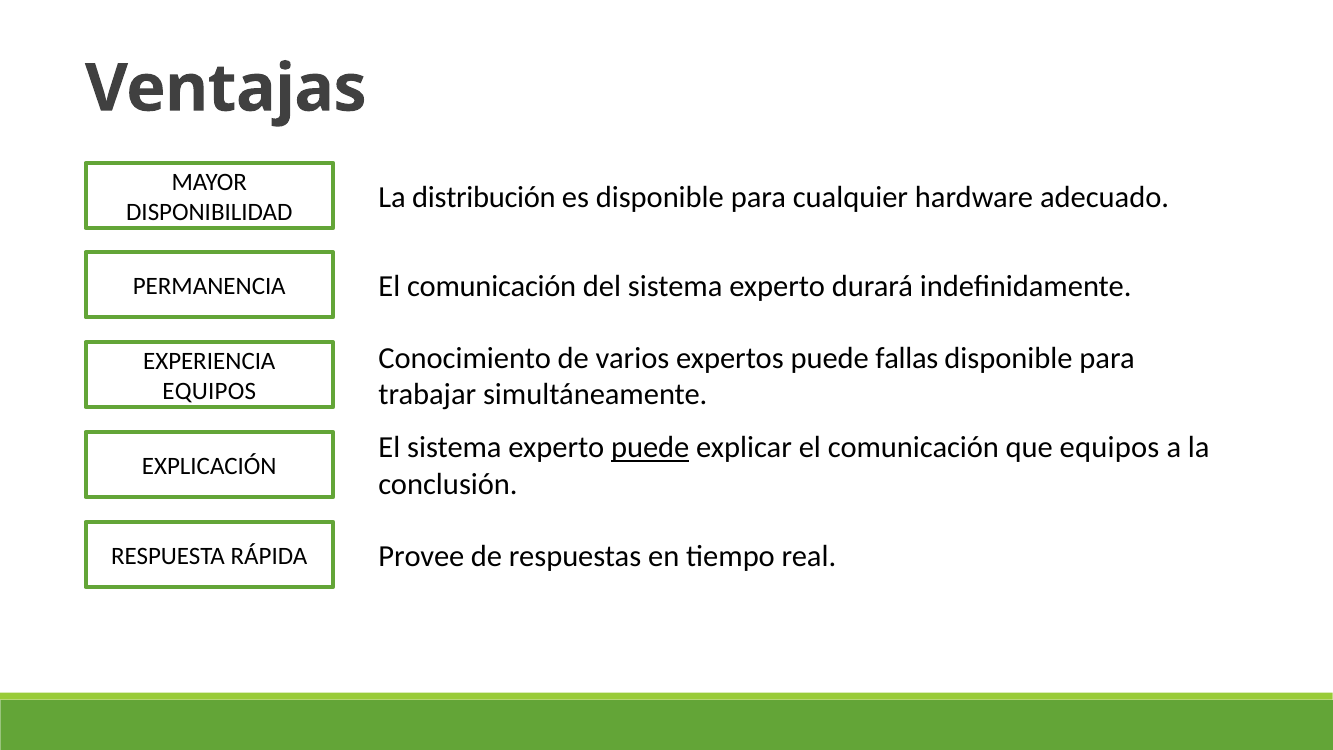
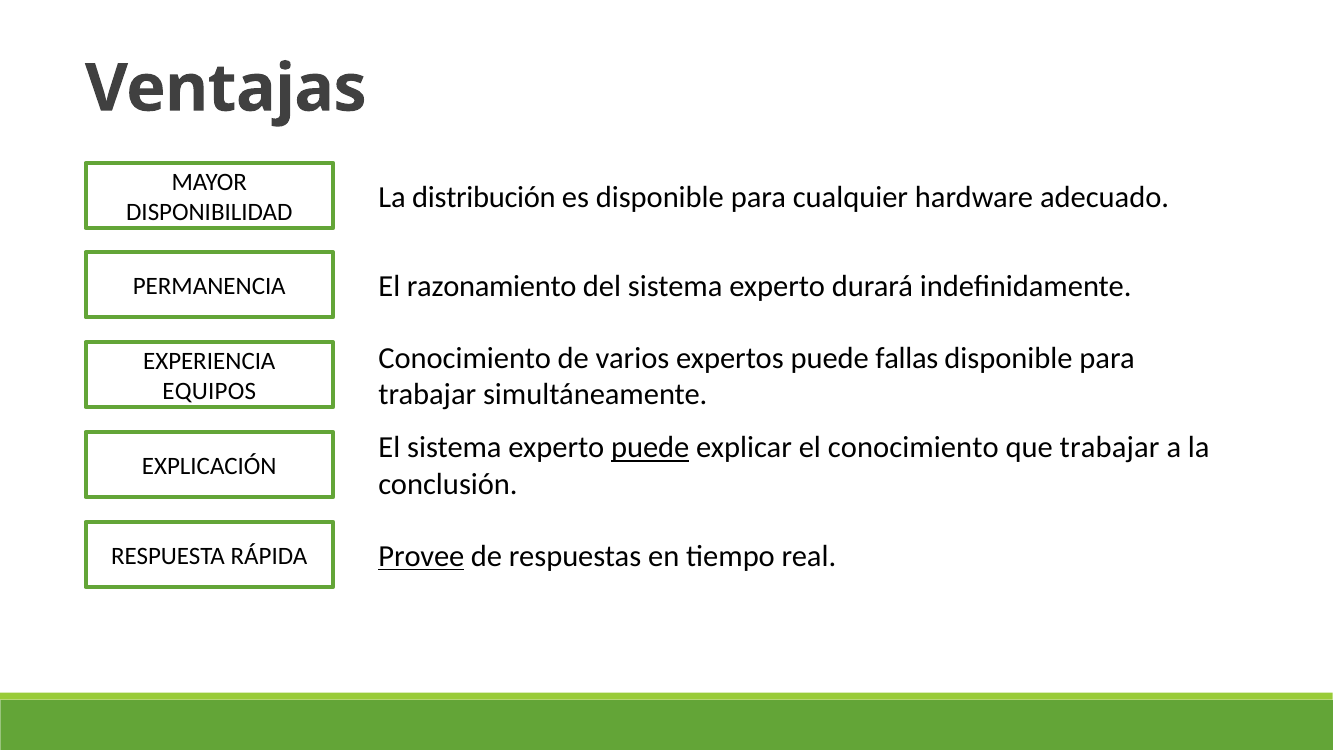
comunicación: comunicación -> razonamiento (492, 286)
explicar el comunicación: comunicación -> conocimiento (913, 448)
que equipos: equipos -> trabajar (1110, 448)
Provee underline: none -> present (421, 556)
